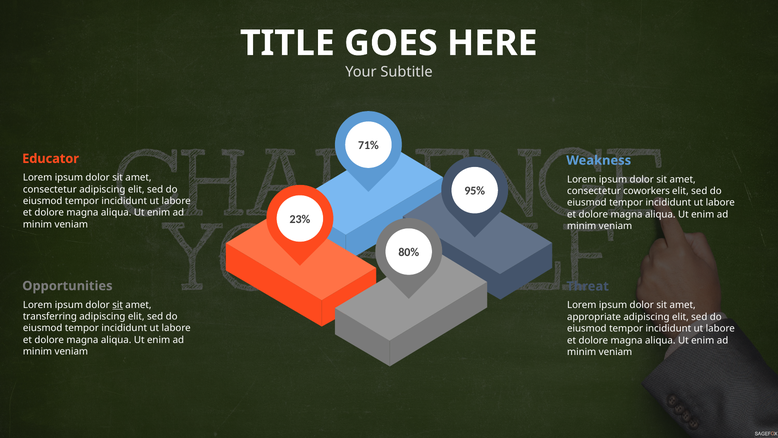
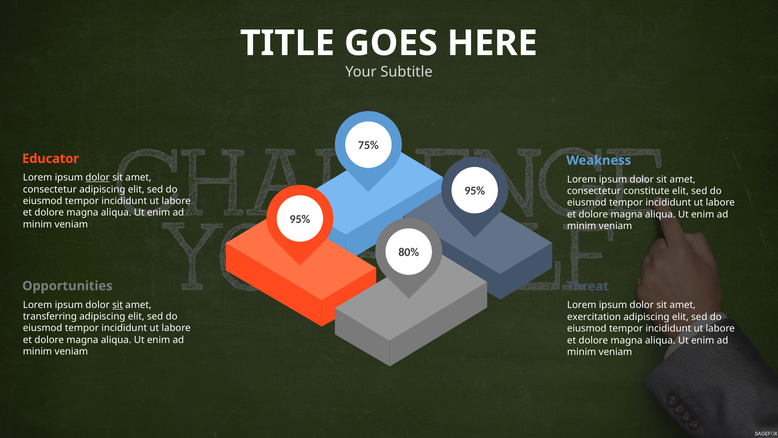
71%: 71% -> 75% (368, 145)
dolor underline: none -> present (98, 177)
coworkers: coworkers -> constitute (646, 191)
23%: 23% -> 95% (300, 219)
appropriate: appropriate -> exercitation (594, 317)
